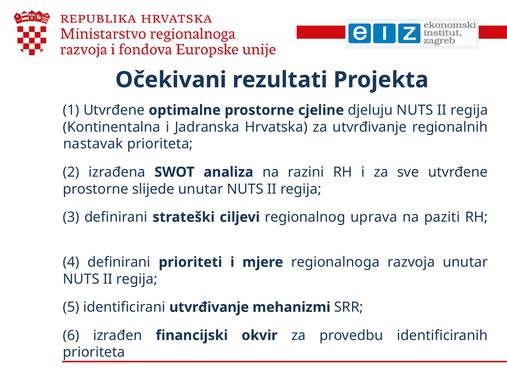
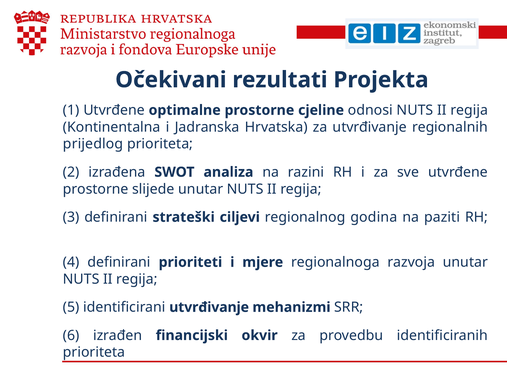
djeluju: djeluju -> odnosi (370, 110)
nastavak: nastavak -> prijedlog (93, 144)
uprava: uprava -> godina (374, 217)
